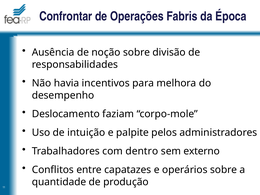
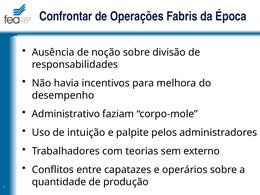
Deslocamento: Deslocamento -> Administrativo (66, 114)
dentro: dentro -> teorias (142, 151)
